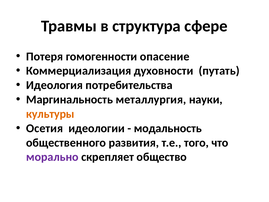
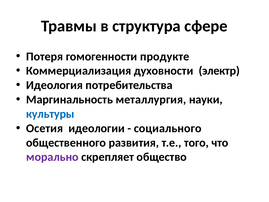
опасение: опасение -> продукте (165, 56)
путать: путать -> электр (219, 71)
культуры colour: orange -> blue (50, 114)
модальность: модальность -> социального (168, 128)
